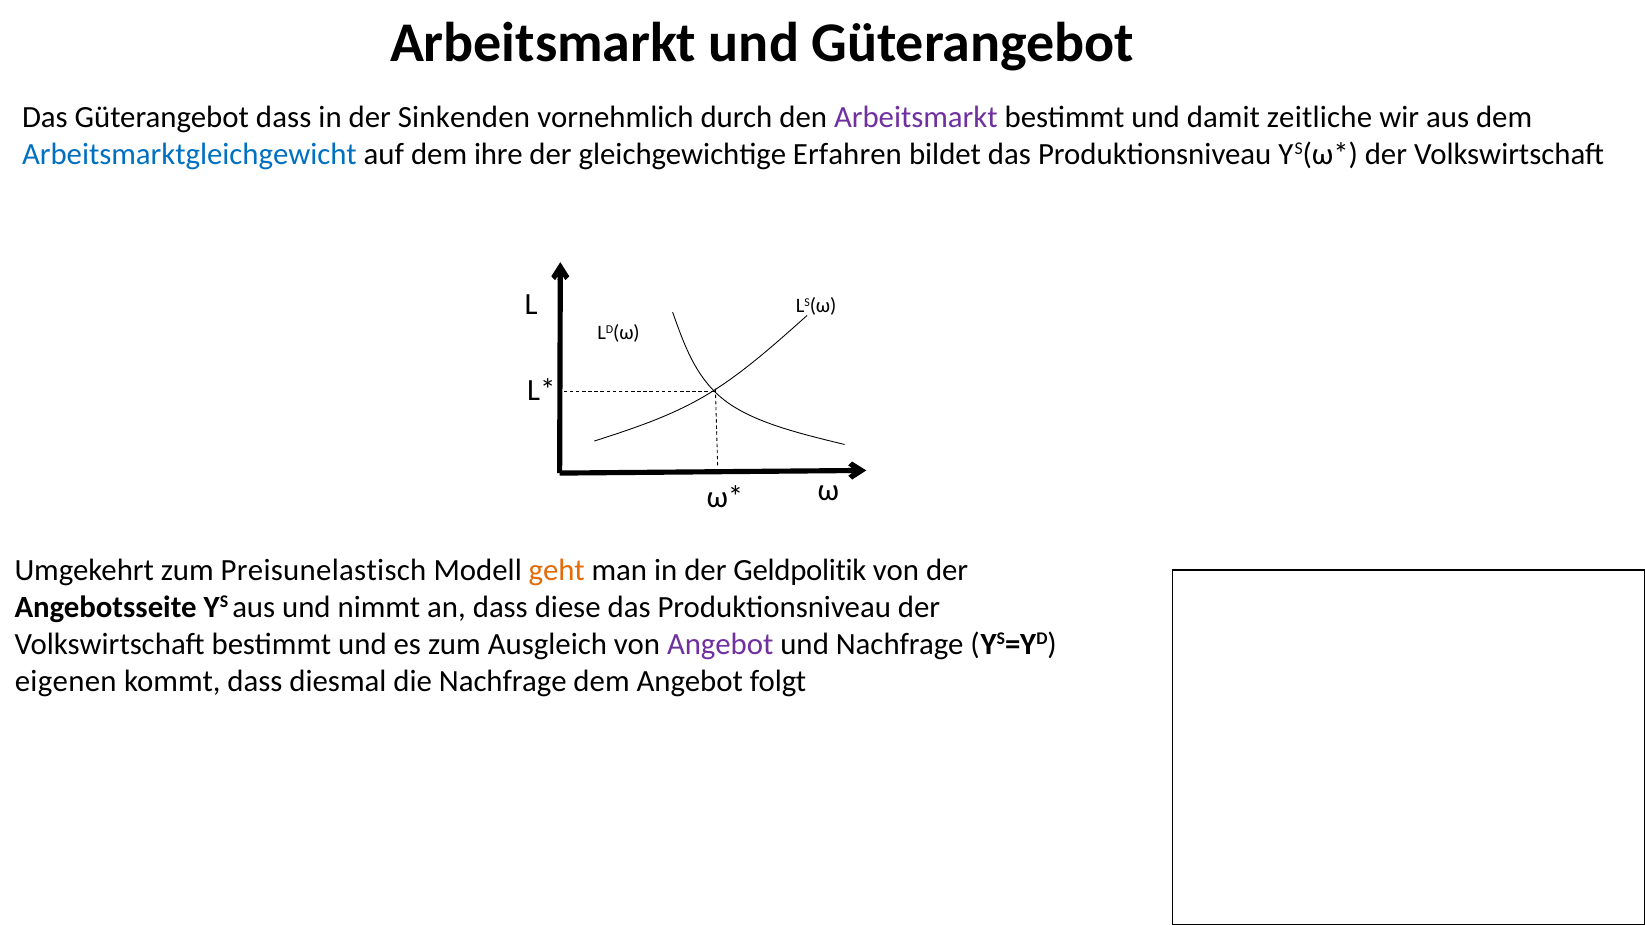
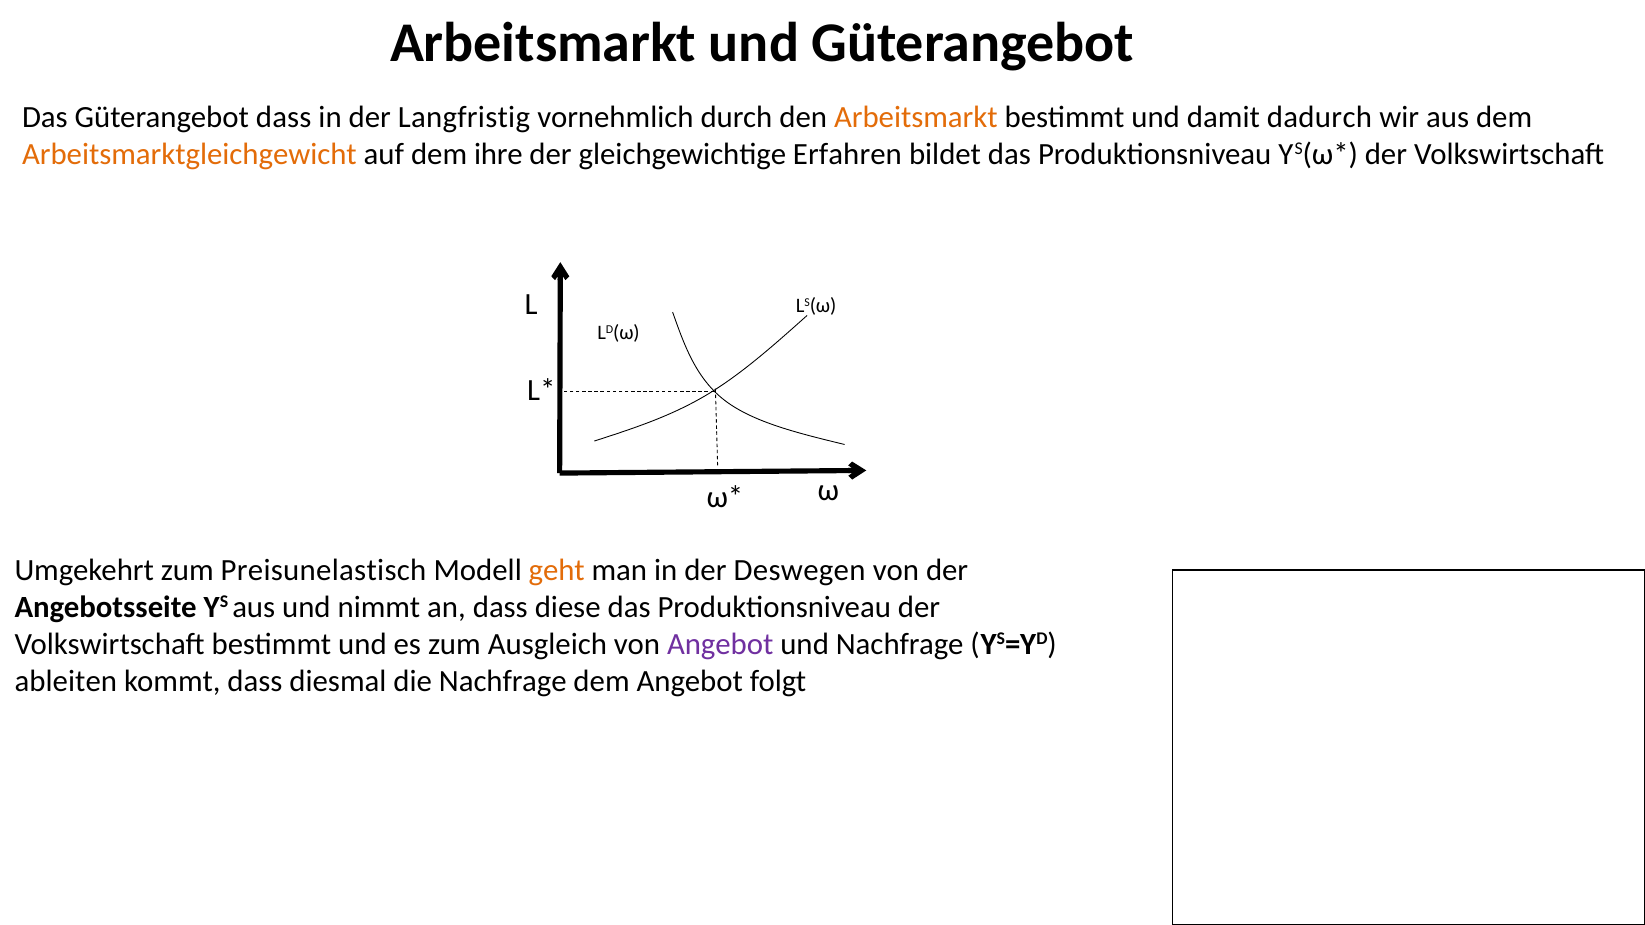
Sinkenden: Sinkenden -> Langfristig (464, 117)
Arbeitsmarkt colour: purple -> orange (916, 117)
zeitliche: zeitliche -> dadurch (1319, 117)
Arbeitsmarktgleichgewicht colour: blue -> orange (189, 154)
Geldpolitik: Geldpolitik -> Deswegen (800, 570)
eigenen: eigenen -> ableiten (66, 681)
